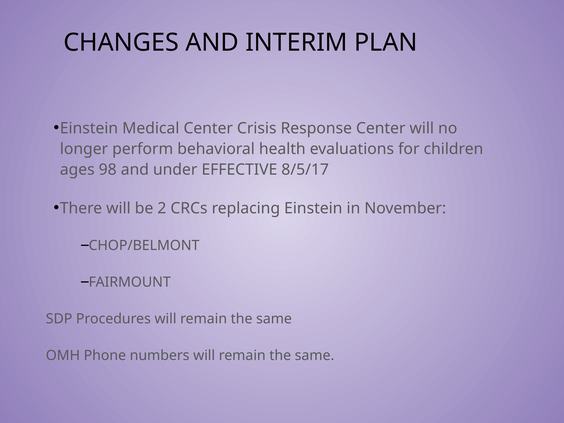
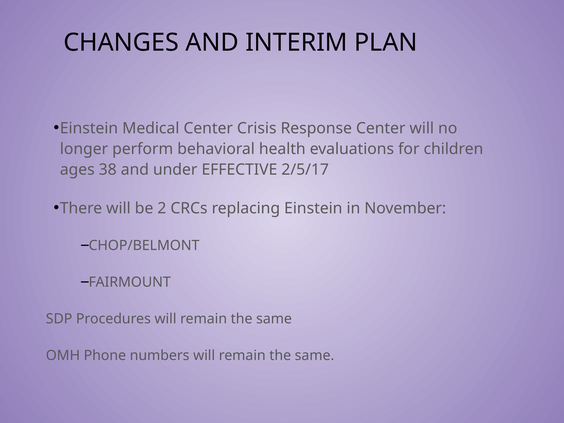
98: 98 -> 38 (108, 170)
8/5/17: 8/5/17 -> 2/5/17 (305, 170)
